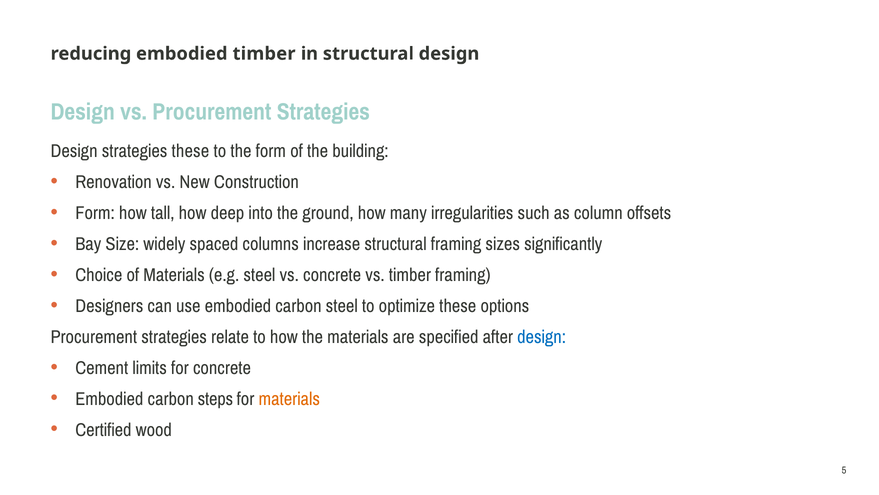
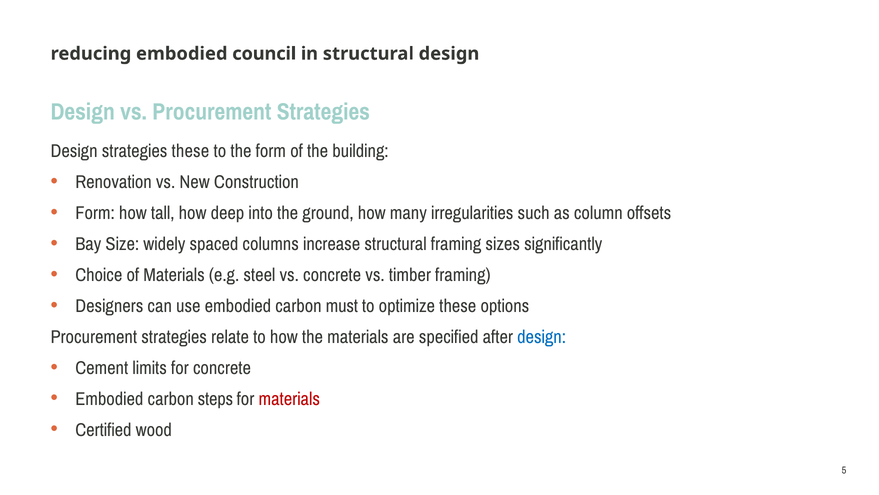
embodied timber: timber -> council (264, 54)
carbon steel: steel -> must (342, 305)
materials colour: orange -> red (289, 398)
